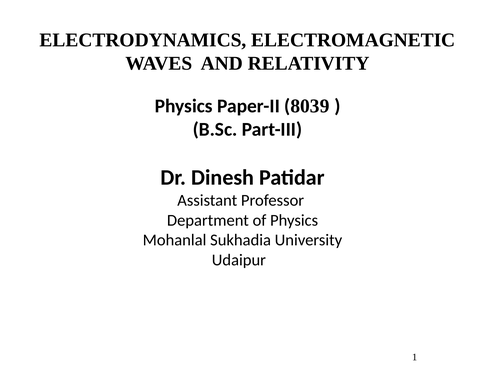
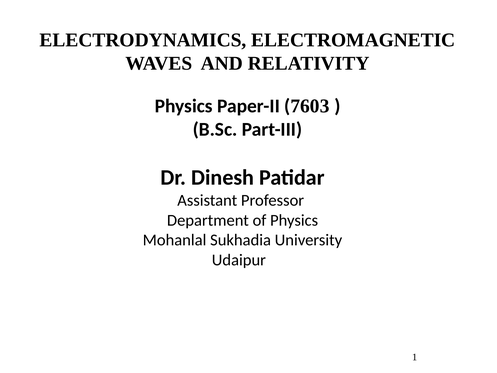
8039: 8039 -> 7603 (310, 106)
